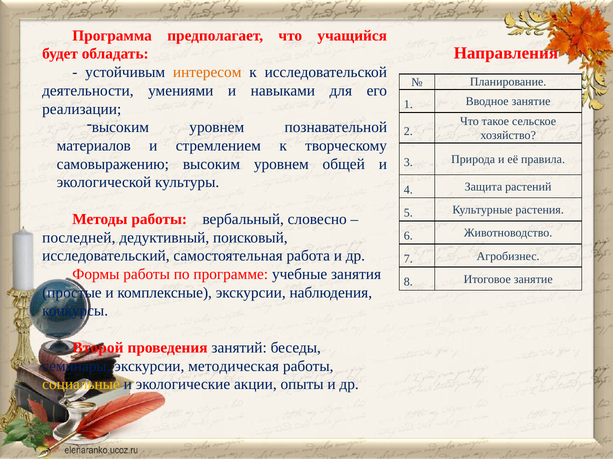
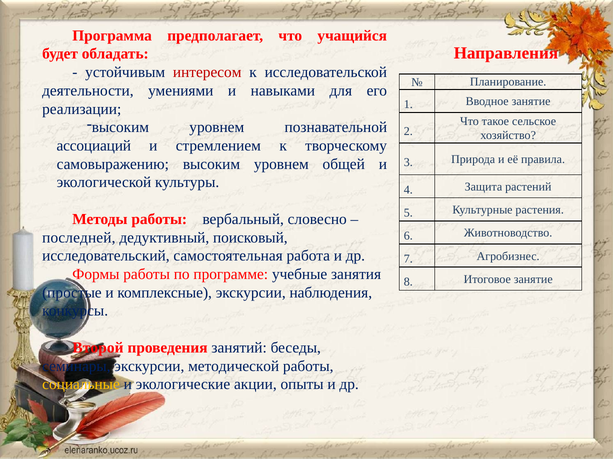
интересом colour: orange -> red (207, 72)
материалов: материалов -> ассоциаций (94, 146)
методическая: методическая -> методической (234, 367)
